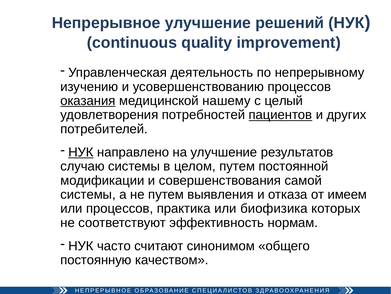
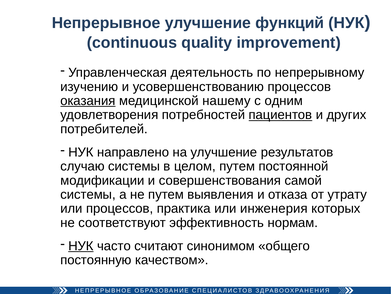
решений: решений -> функций (290, 23)
целый: целый -> одним (284, 101)
НУК underline: present -> none (81, 152)
имеем: имеем -> утрату (347, 194)
биофизика: биофизика -> инженерия (274, 208)
НУК underline: none -> present (81, 245)
